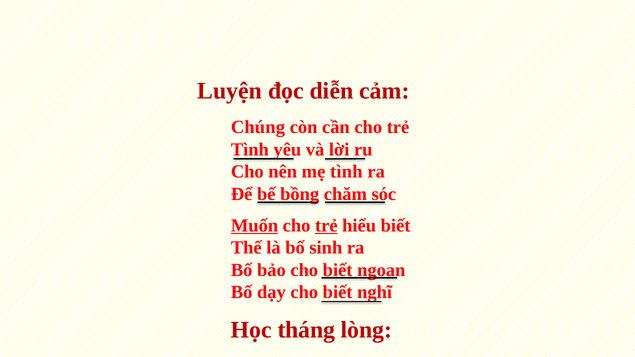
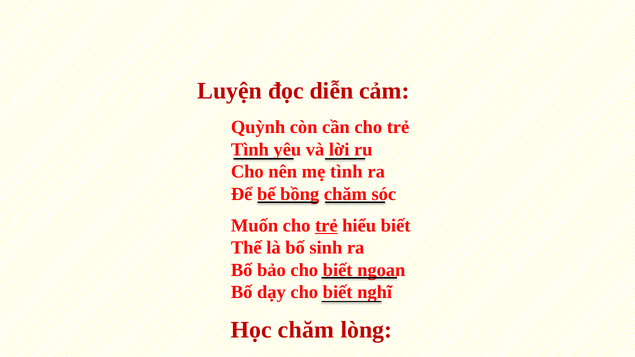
Chúng: Chúng -> Quỳnh (258, 127)
Muốn underline: present -> none (255, 226)
Học tháng: tháng -> chăm (306, 330)
